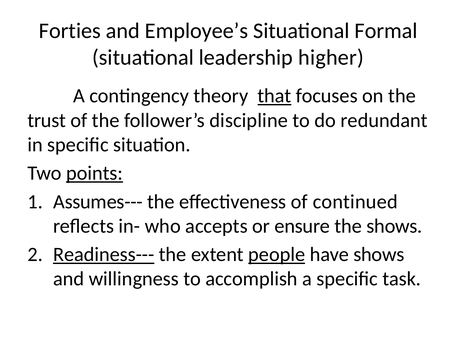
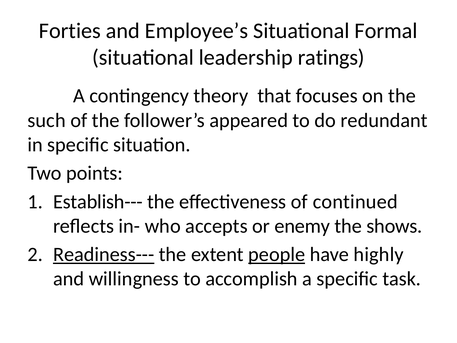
higher: higher -> ratings (331, 58)
that underline: present -> none (274, 96)
trust: trust -> such (47, 120)
discipline: discipline -> appeared (249, 120)
points underline: present -> none (94, 173)
Assumes---: Assumes--- -> Establish--- (98, 202)
ensure: ensure -> enemy (302, 226)
have shows: shows -> highly (379, 254)
